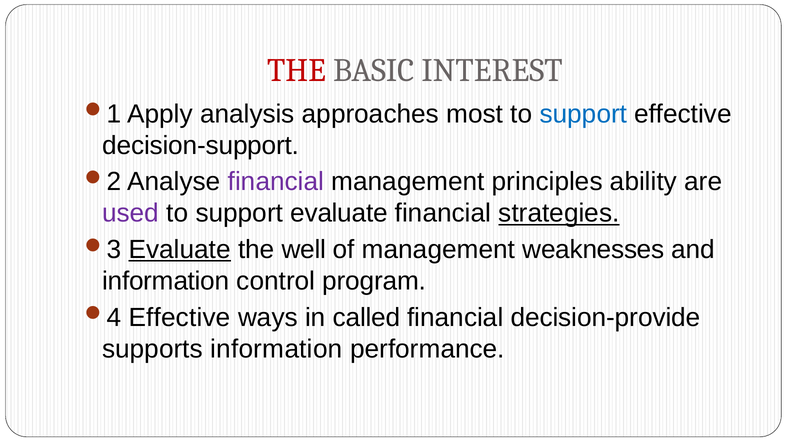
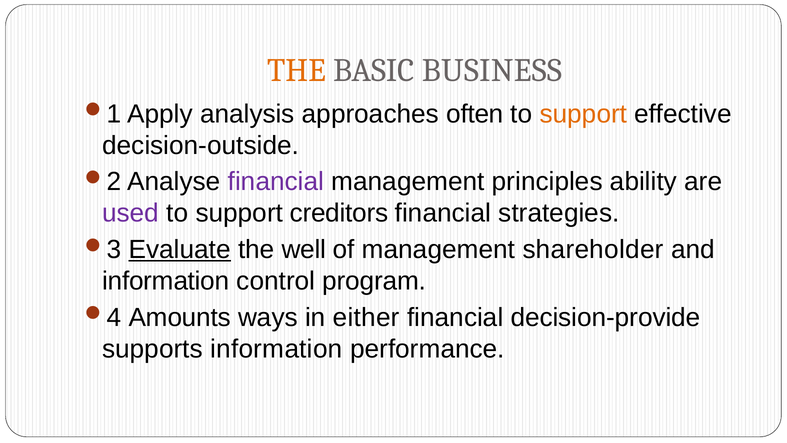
THE colour: red -> orange (296, 70)
INTEREST: INTEREST -> BUSINESS (492, 70)
most: most -> often (475, 114)
support colour: blue -> orange (583, 114)
decision-support: decision-support -> decision-outside (201, 145)
support evaluate: evaluate -> creditors (339, 213)
strategies underline: present -> none (559, 213)
weaknesses: weaknesses -> shareholder (593, 249)
Effective: Effective -> Amounts (180, 317)
called: called -> either (366, 317)
